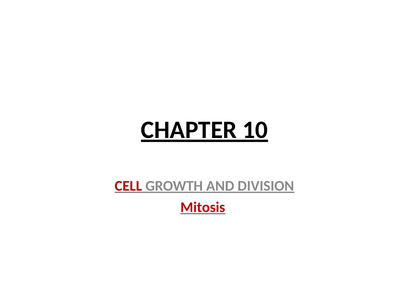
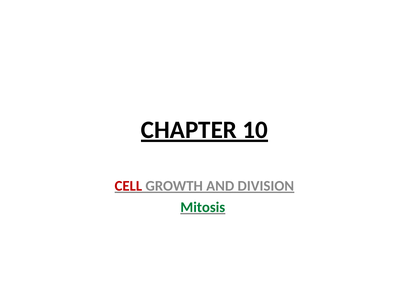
Mitosis colour: red -> green (203, 207)
